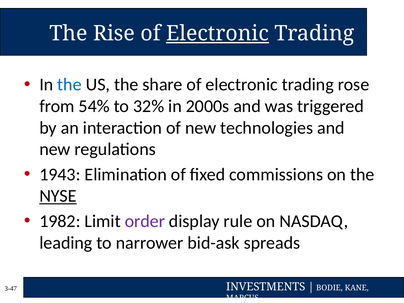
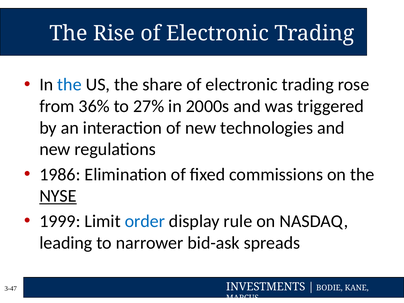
Electronic underline: present -> none (218, 33)
54%: 54% -> 36% (94, 106)
32%: 32% -> 27% (149, 106)
1943: 1943 -> 1986 (60, 174)
1982: 1982 -> 1999 (60, 221)
order colour: purple -> blue (145, 221)
